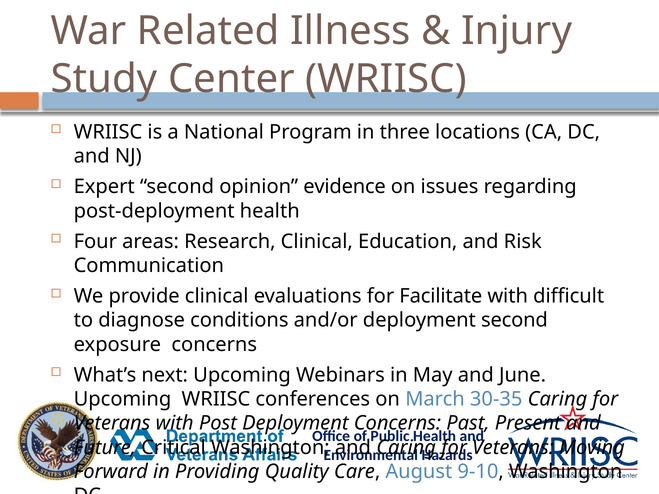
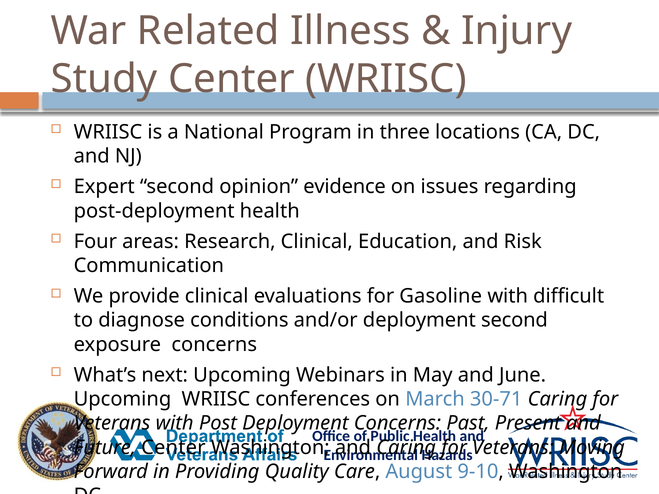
Facilitate: Facilitate -> Gasoline (441, 296)
30-35: 30-35 -> 30-71 (496, 399)
Future Critical: Critical -> Center (173, 448)
